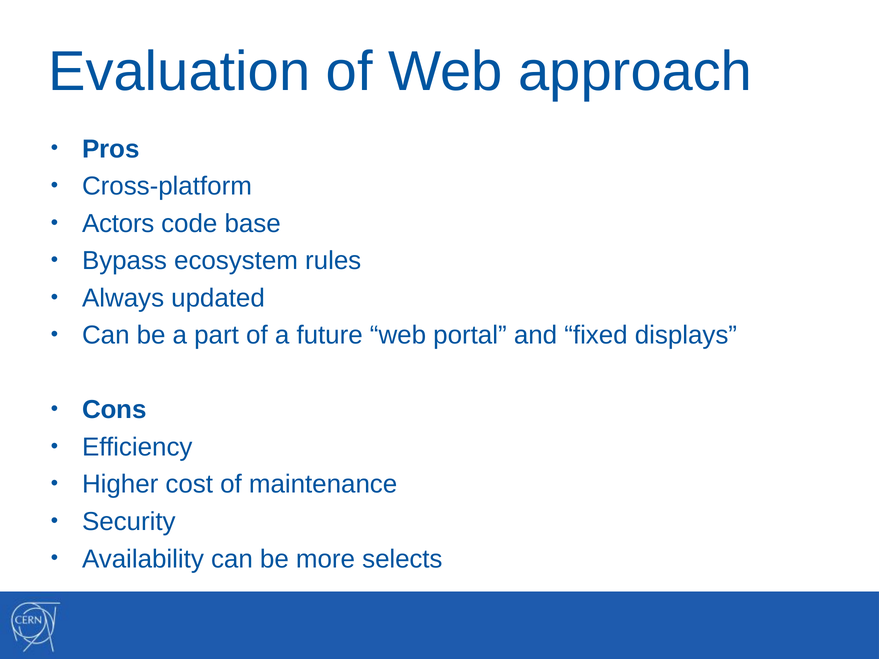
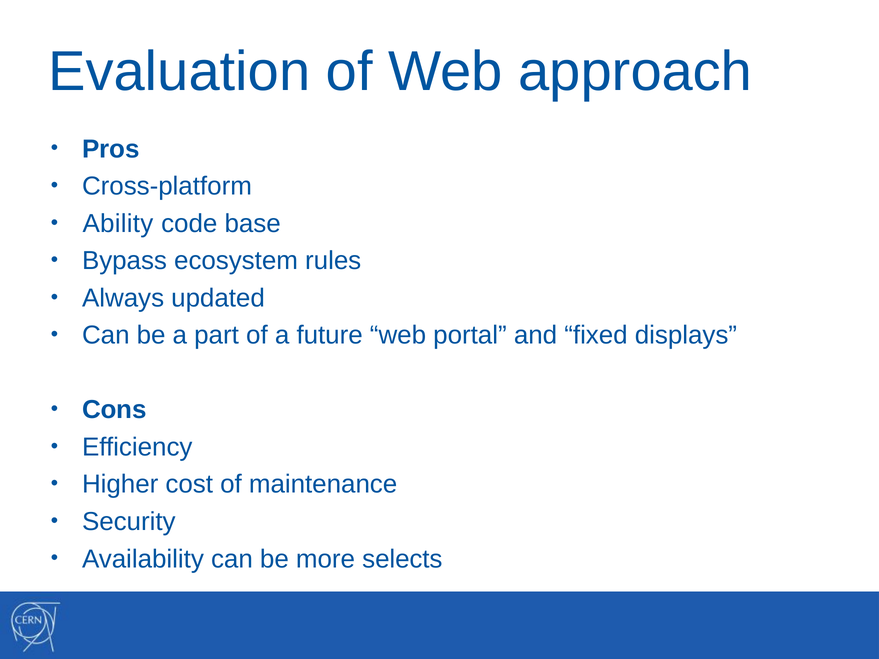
Actors: Actors -> Ability (118, 224)
